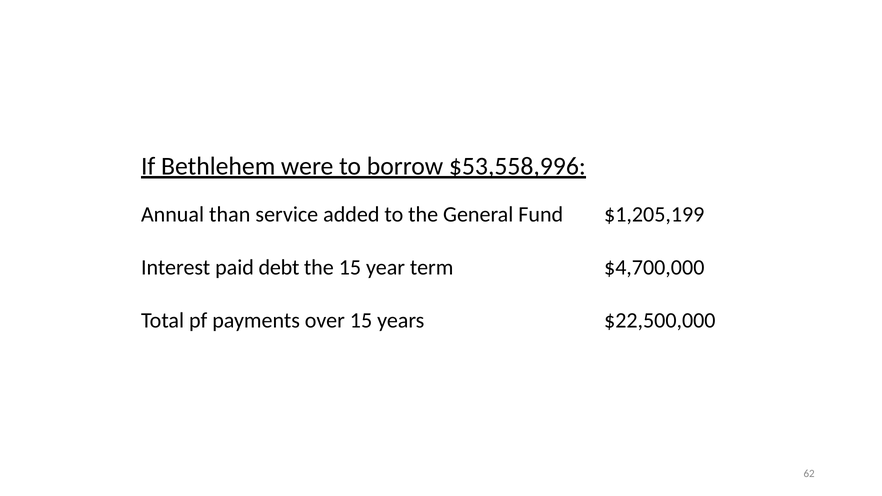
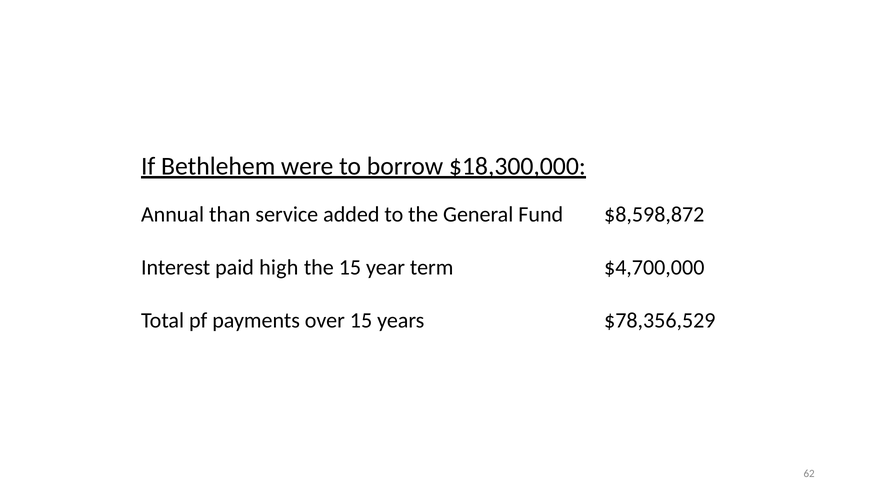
$53,558,996: $53,558,996 -> $18,300,000 (517, 166)
$1,205,199: $1,205,199 -> $8,598,872 (654, 215)
debt: debt -> high (279, 268)
$22,500,000: $22,500,000 -> $78,356,529 (660, 320)
